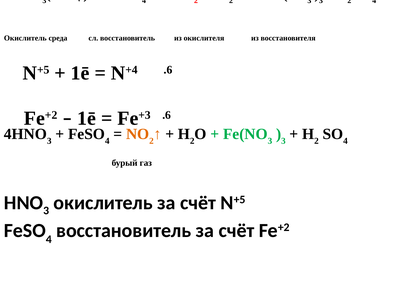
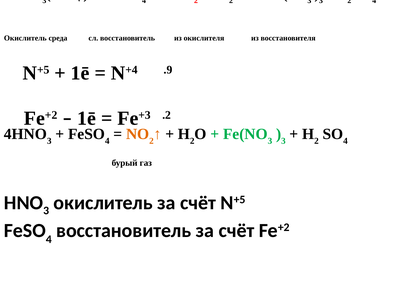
N+4 .6: .6 -> .9 (168, 70)
Fe+3 .6: .6 -> .2 (167, 115)
